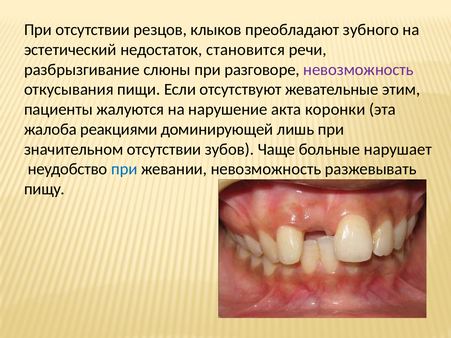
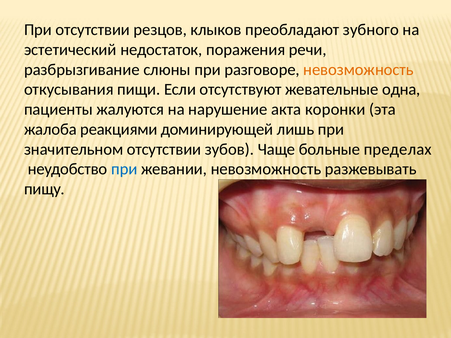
становится: становится -> поражения (246, 50)
невозможность colour: purple -> orange (358, 70)
этим: этим -> одна (401, 90)
нарушает: нарушает -> пределах (398, 149)
